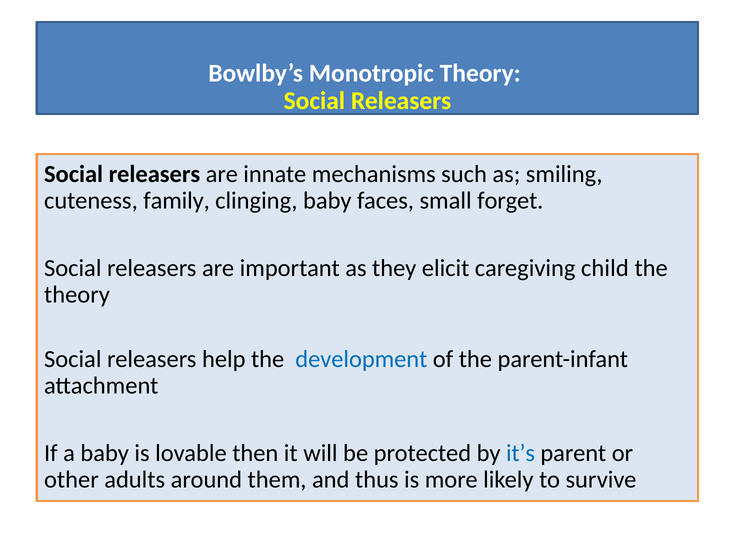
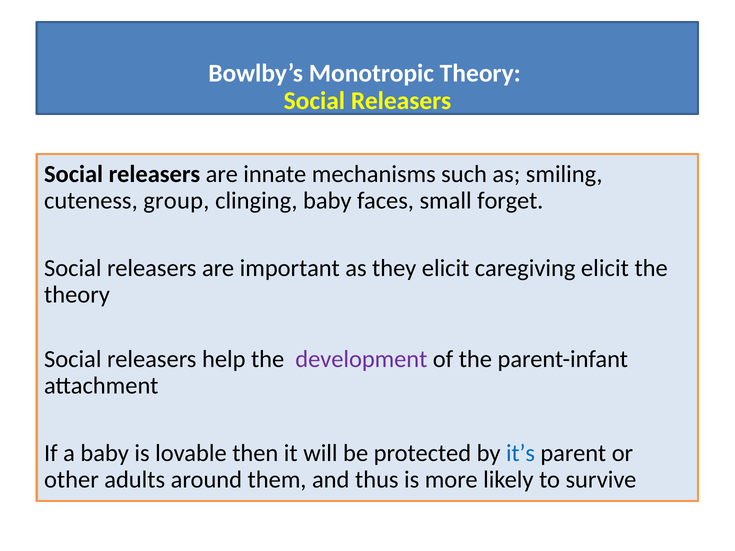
family: family -> group (176, 201)
caregiving child: child -> elicit (605, 268)
development colour: blue -> purple (361, 359)
